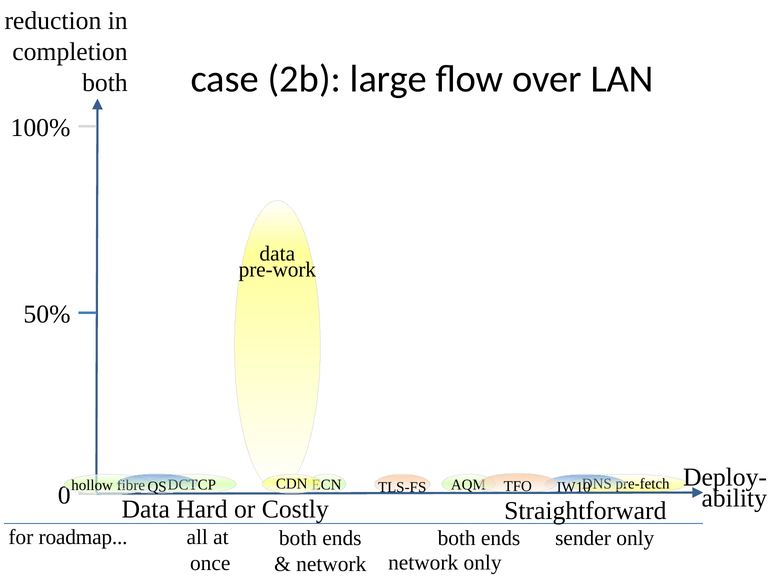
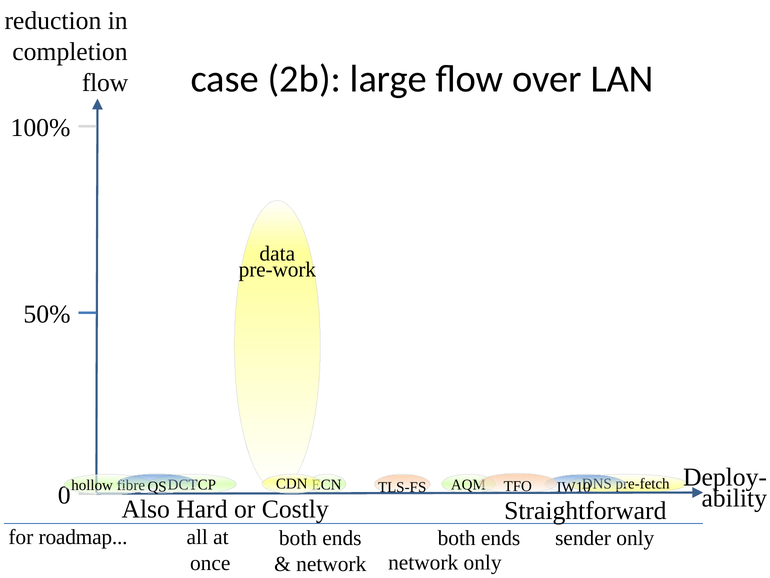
both: both -> flow (105, 83)
Data: Data -> Also (146, 509)
